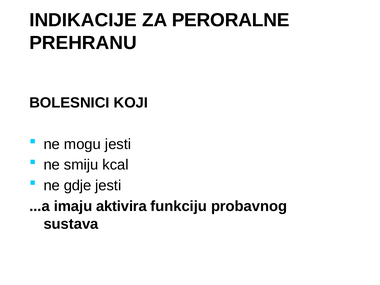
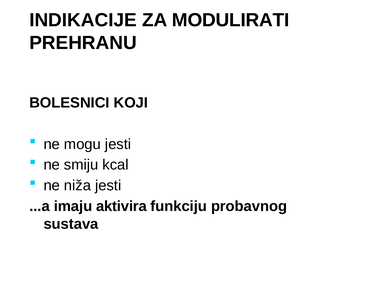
PERORALNE: PERORALNE -> MODULIRATI (231, 20)
gdje: gdje -> niža (78, 186)
